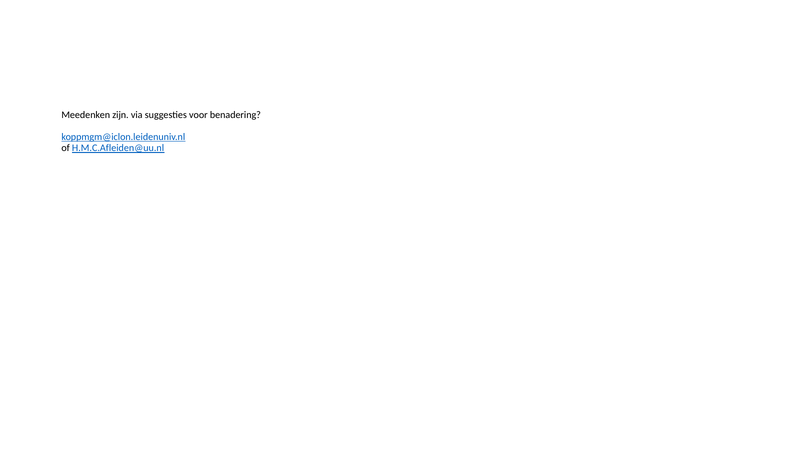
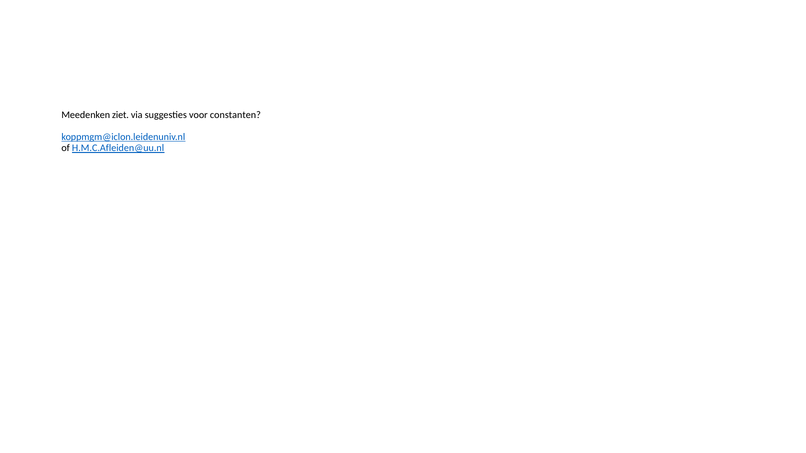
zijn: zijn -> ziet (121, 115)
benadering: benadering -> constanten (235, 115)
